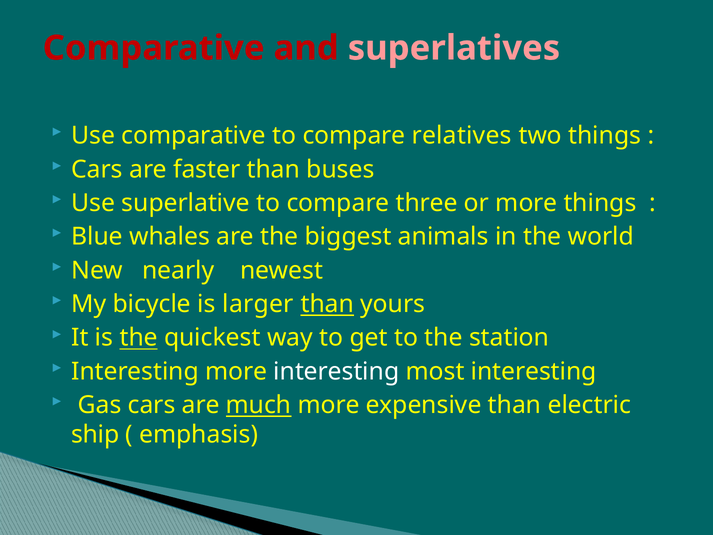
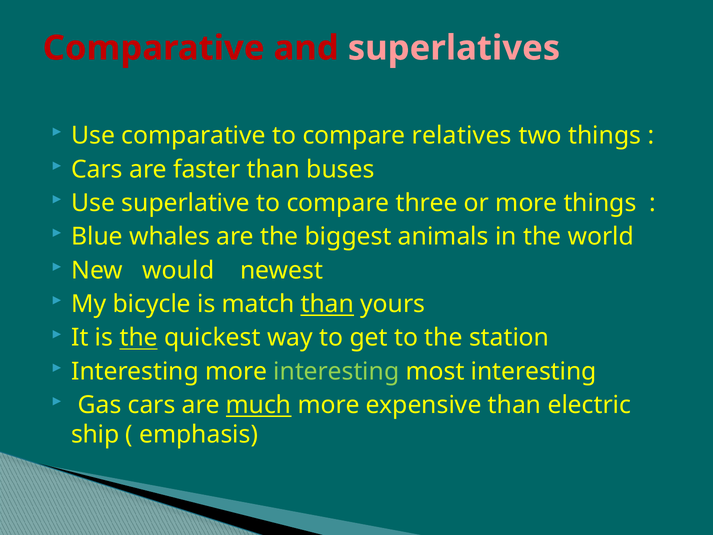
nearly: nearly -> would (178, 270)
larger: larger -> match (258, 304)
interesting colour: white -> light green (336, 371)
